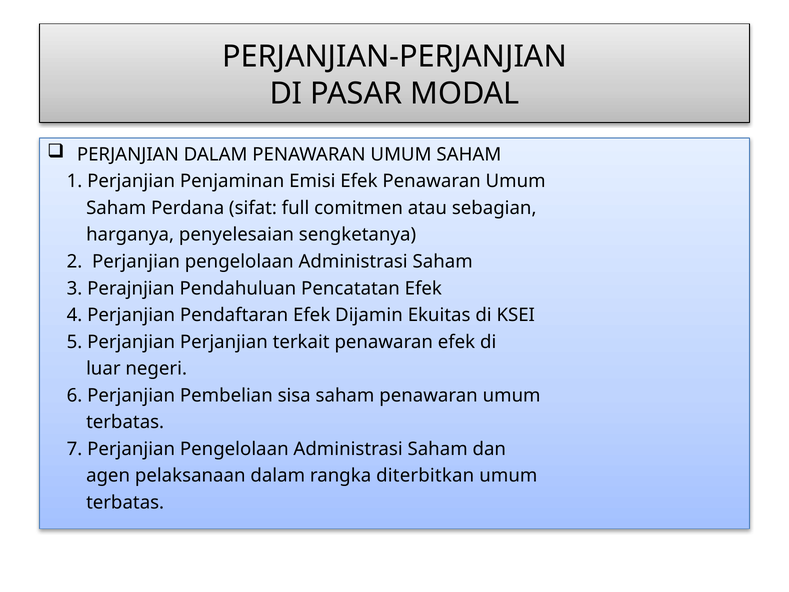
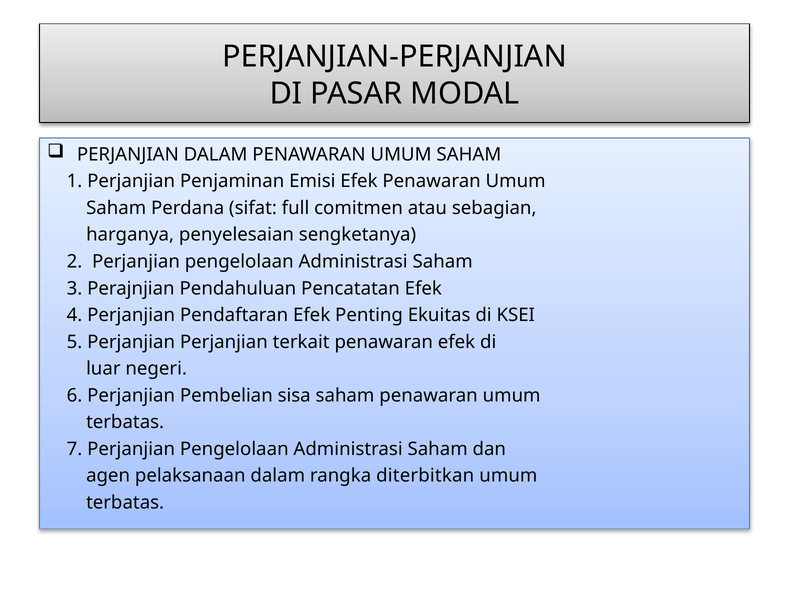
Dijamin: Dijamin -> Penting (369, 315)
